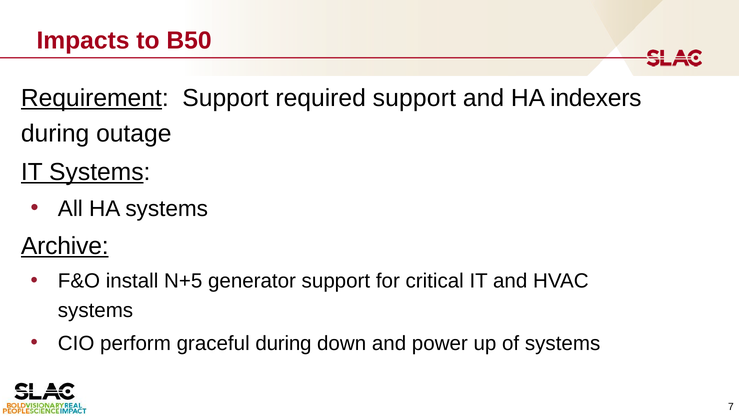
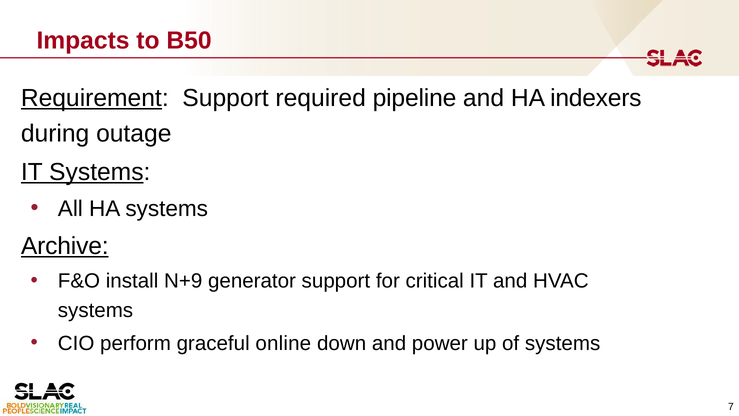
required support: support -> pipeline (415, 98)
N+5: N+5 -> N+9 (183, 281)
graceful during: during -> online (283, 343)
